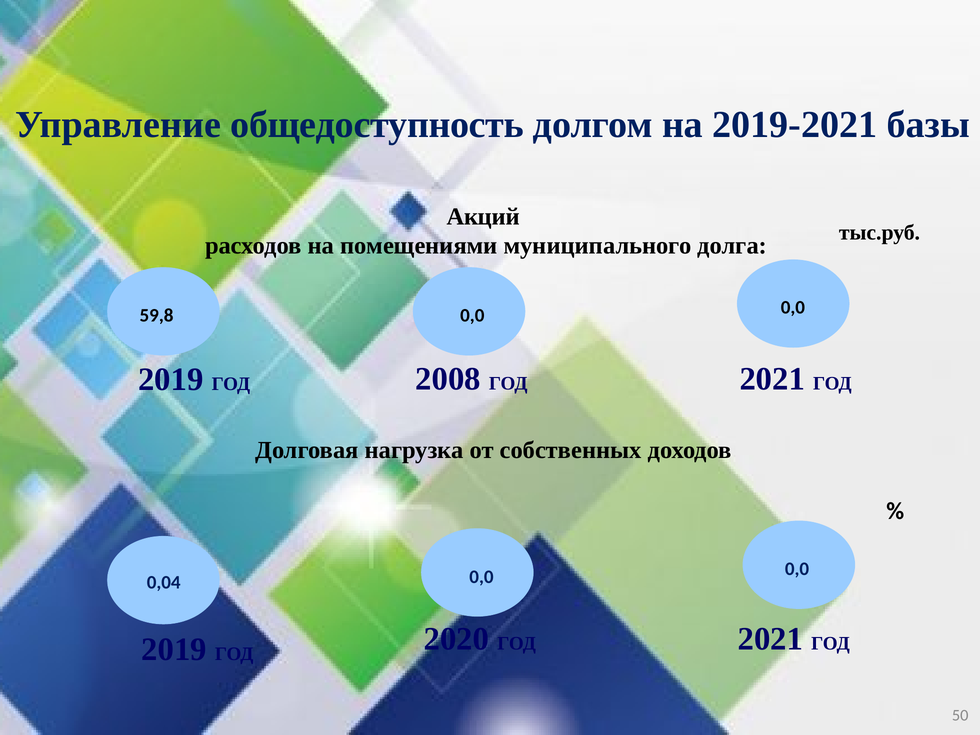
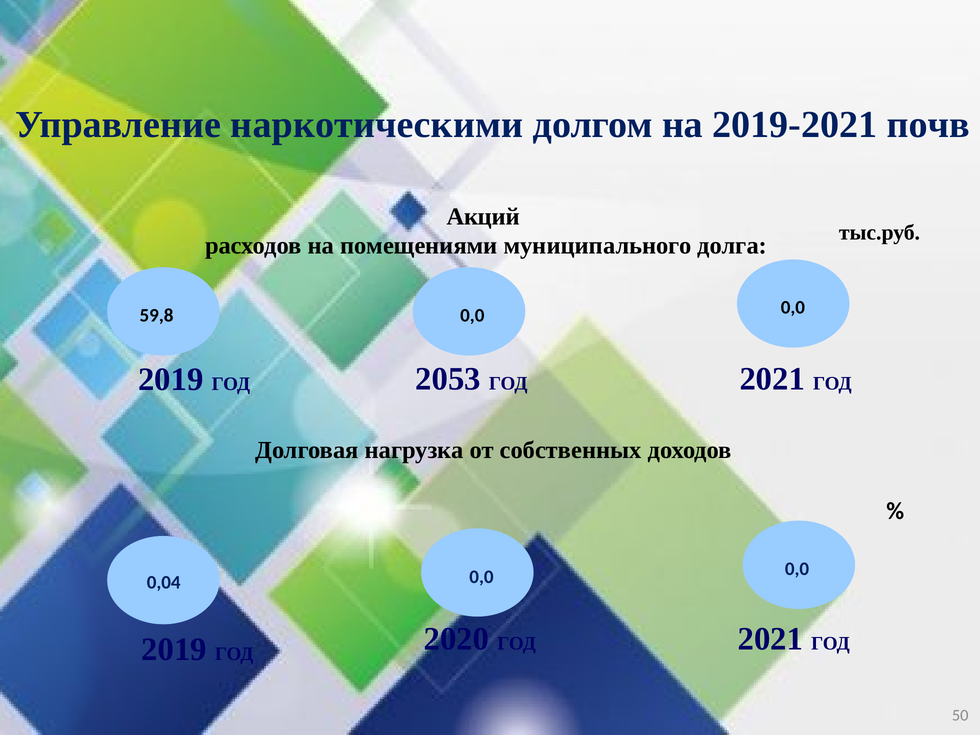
общедоступность: общедоступность -> наркотическими (377, 125)
базы: базы -> почв (928, 125)
2008: 2008 -> 2053 (448, 379)
